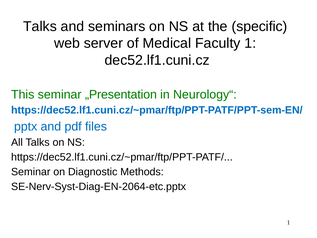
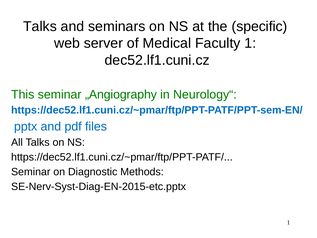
„Presentation: „Presentation -> „Angiography (121, 94)
SE-Nerv-Syst-Diag-EN-2064-etc.pptx: SE-Nerv-Syst-Diag-EN-2064-etc.pptx -> SE-Nerv-Syst-Diag-EN-2015-etc.pptx (99, 187)
